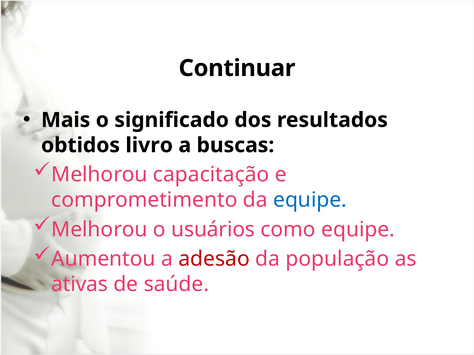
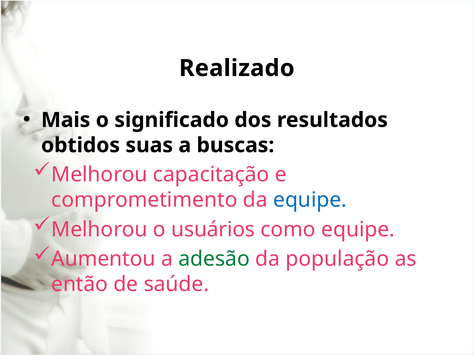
Continuar: Continuar -> Realizado (237, 68)
livro: livro -> suas (149, 145)
adesão colour: red -> green (214, 259)
ativas: ativas -> então (80, 285)
